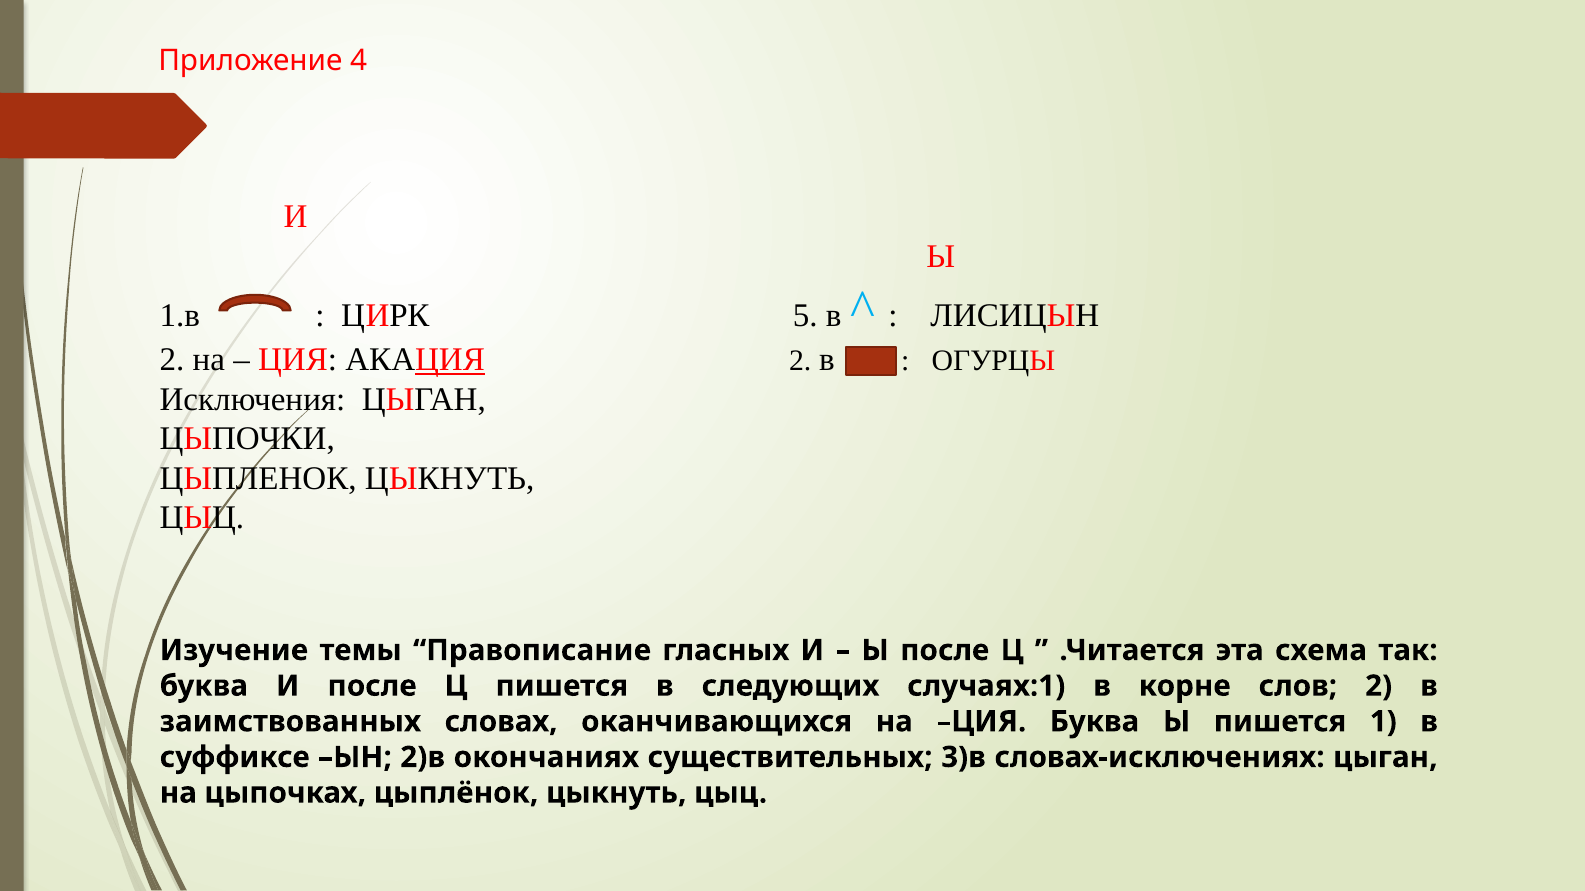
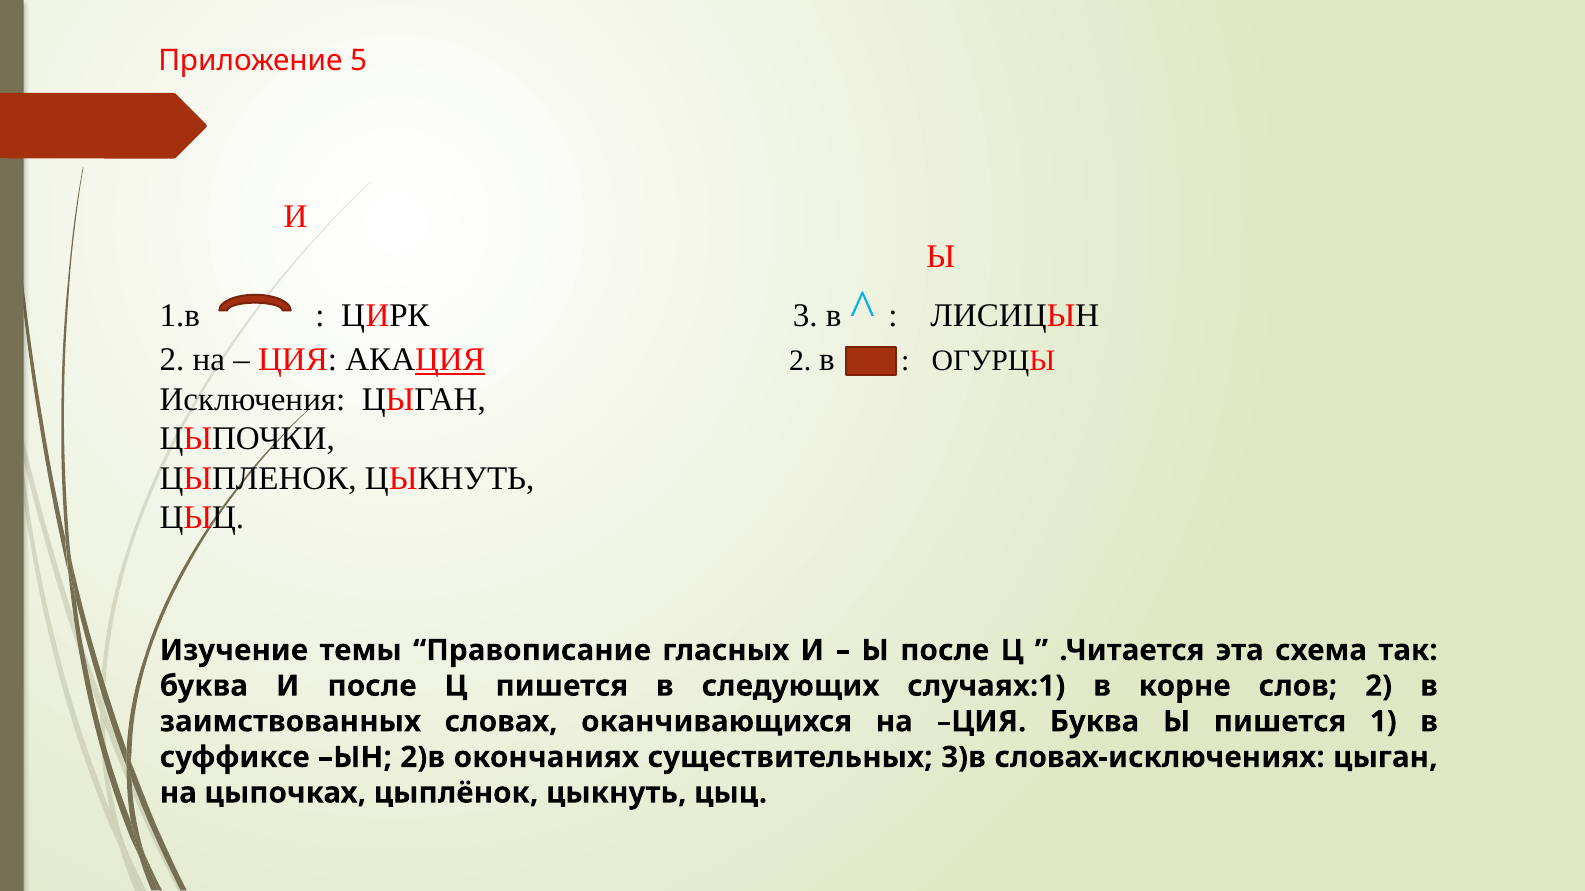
4: 4 -> 5 (359, 60)
5: 5 -> 3 (805, 316)
